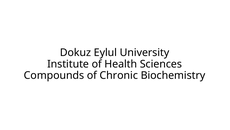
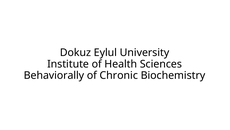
Compounds: Compounds -> Behaviorally (54, 75)
